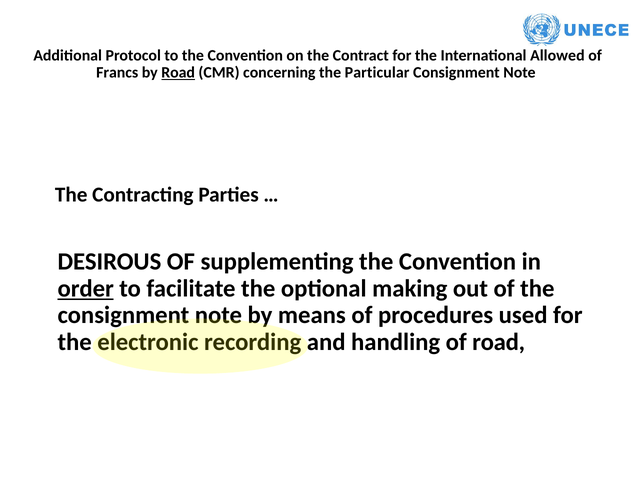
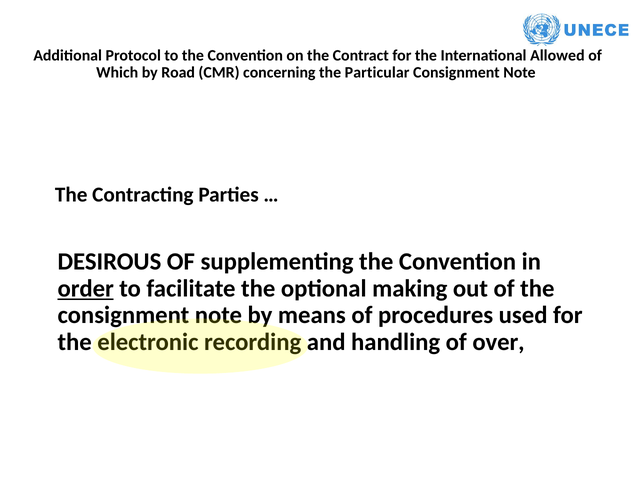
Francs: Francs -> Which (117, 72)
Road underline: present -> none (178, 72)
of road: road -> over (499, 342)
